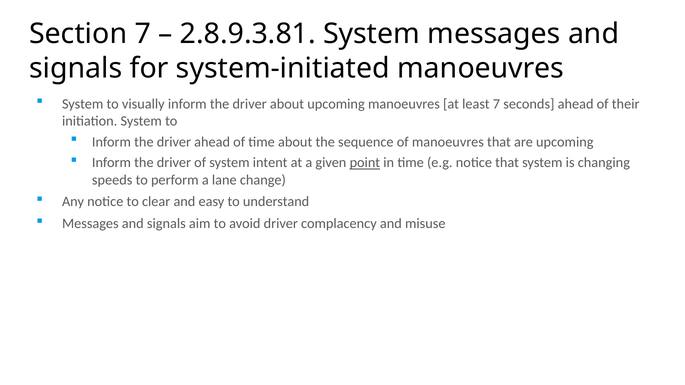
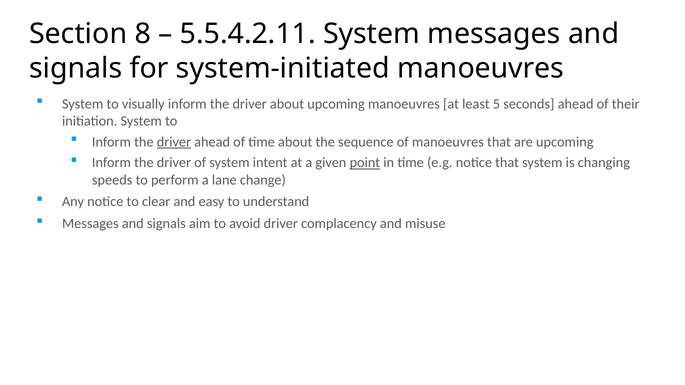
Section 7: 7 -> 8 (143, 34)
2.8.9.3.81: 2.8.9.3.81 -> 5.5.4.2.11 (248, 34)
least 7: 7 -> 5 (496, 104)
driver underline: none -> present (174, 142)
